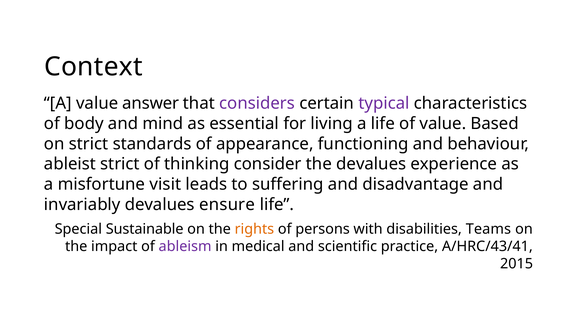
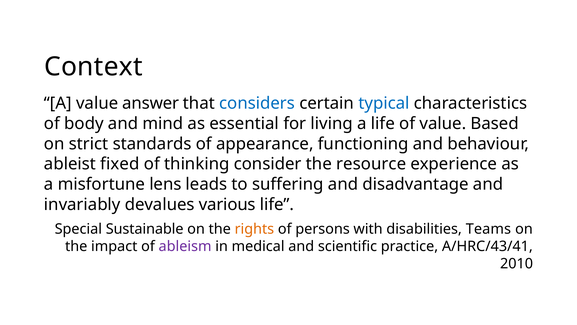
considers colour: purple -> blue (257, 103)
typical colour: purple -> blue (384, 103)
ableist strict: strict -> fixed (120, 164)
the devalues: devalues -> resource (371, 164)
visit: visit -> lens (165, 184)
ensure: ensure -> various (227, 204)
2015: 2015 -> 2010 (517, 263)
